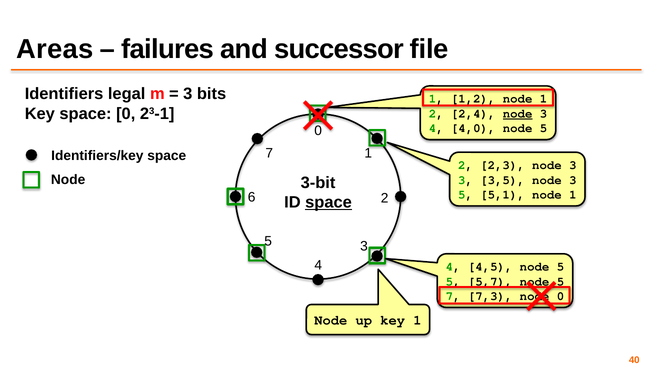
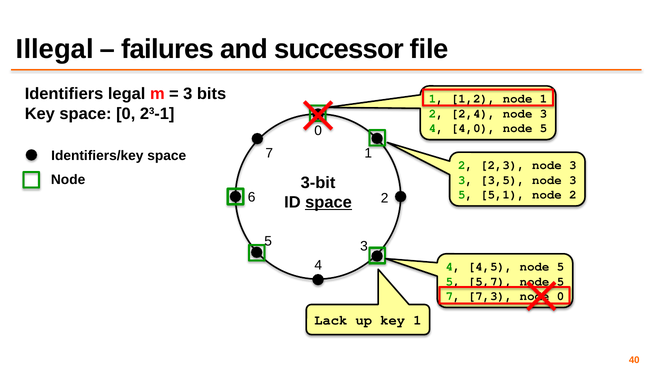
Areas: Areas -> Illegal (55, 49)
node underline: present -> none (518, 114)
5,1 node 1: 1 -> 2 (573, 195)
Node: Node -> Lack (331, 321)
